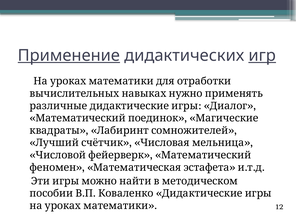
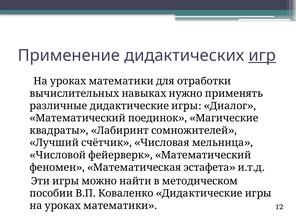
Применение underline: present -> none (69, 55)
